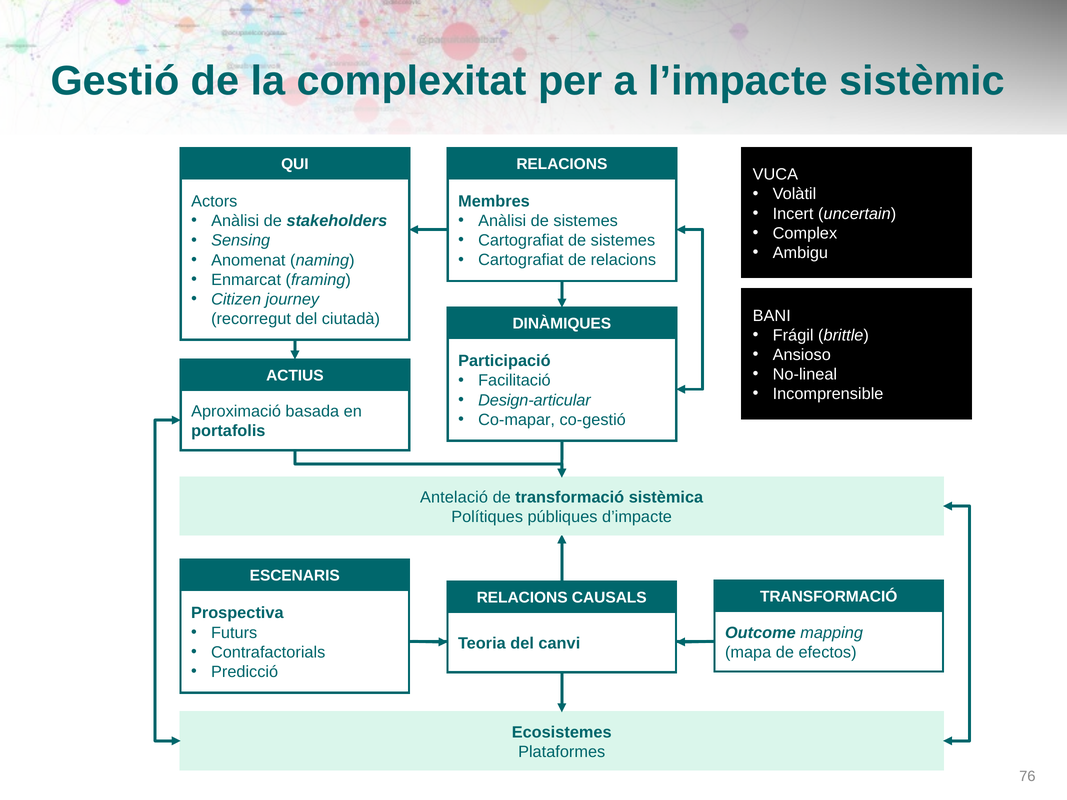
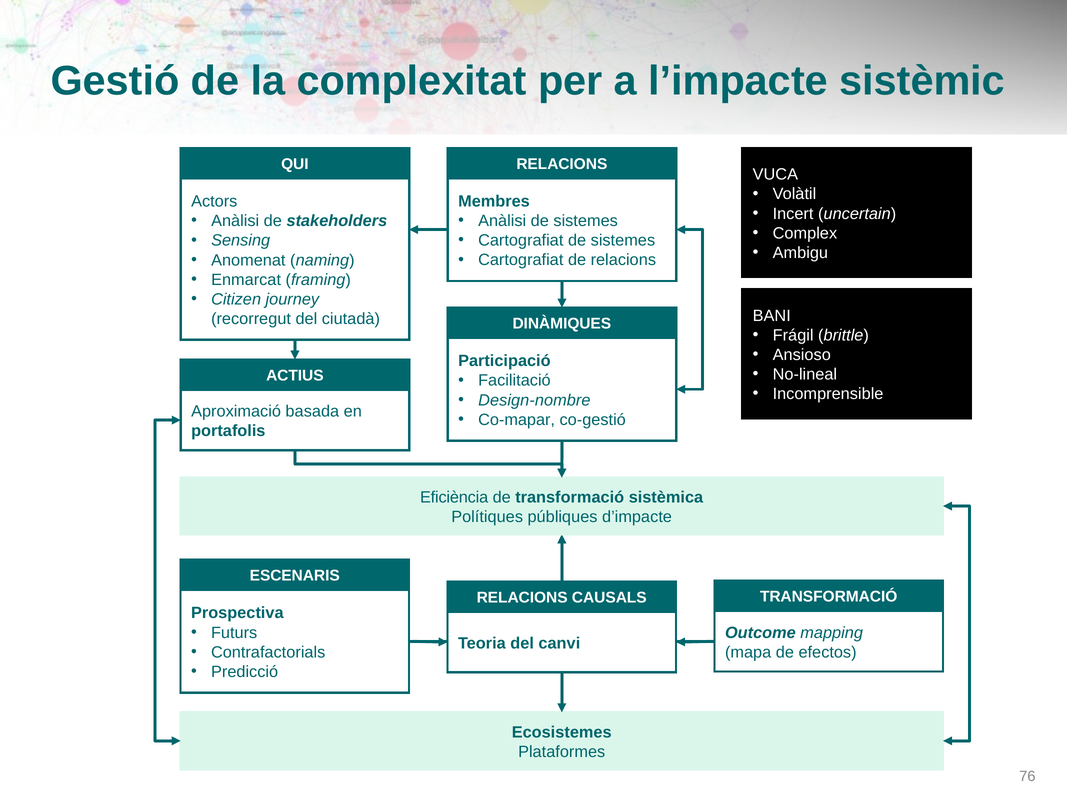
Design-articular: Design-articular -> Design-nombre (534, 400)
Antelació: Antelació -> Eficiència (454, 498)
